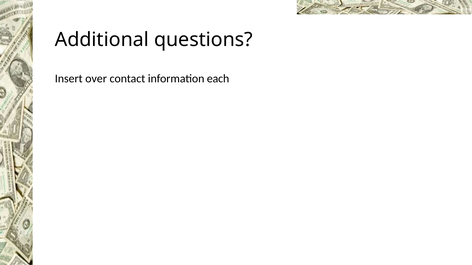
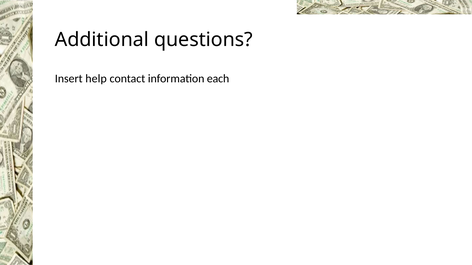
over: over -> help (96, 79)
